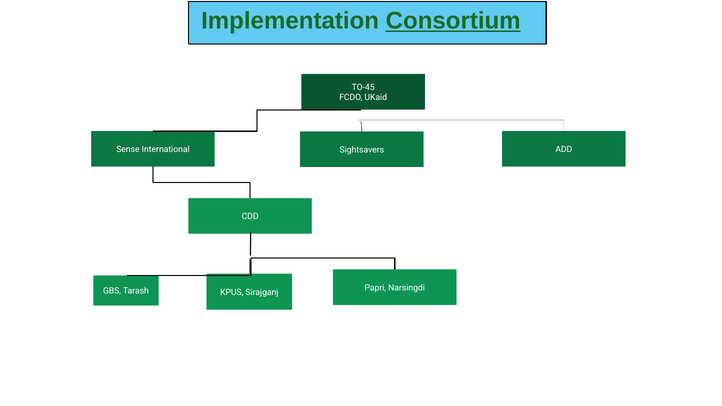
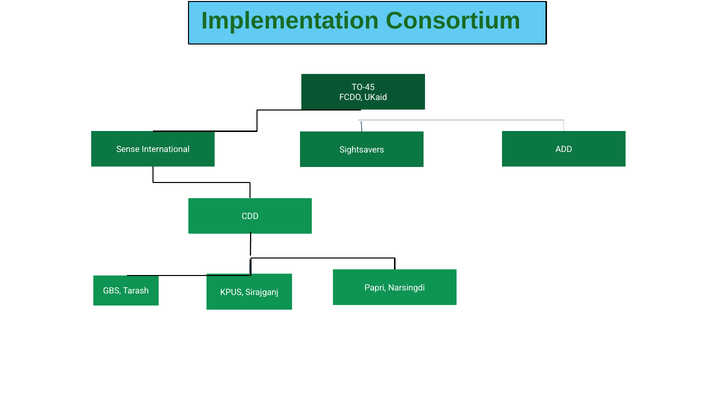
Consortium underline: present -> none (453, 21)
